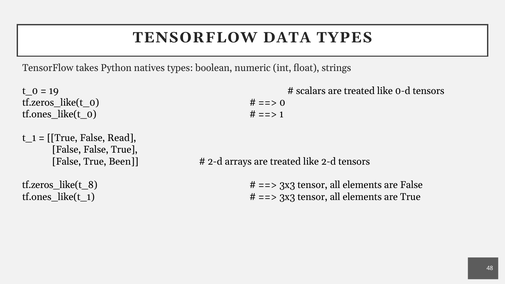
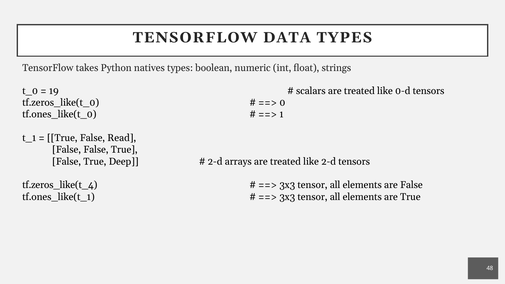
Been: Been -> Deep (124, 161)
tf.zeros_like(t_8: tf.zeros_like(t_8 -> tf.zeros_like(t_4 (60, 185)
